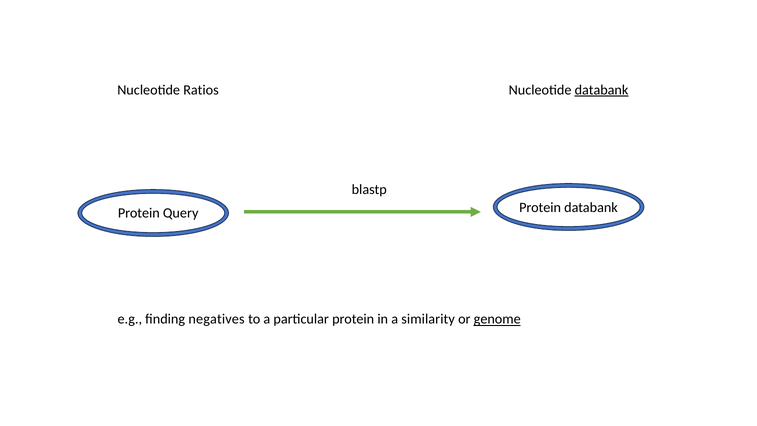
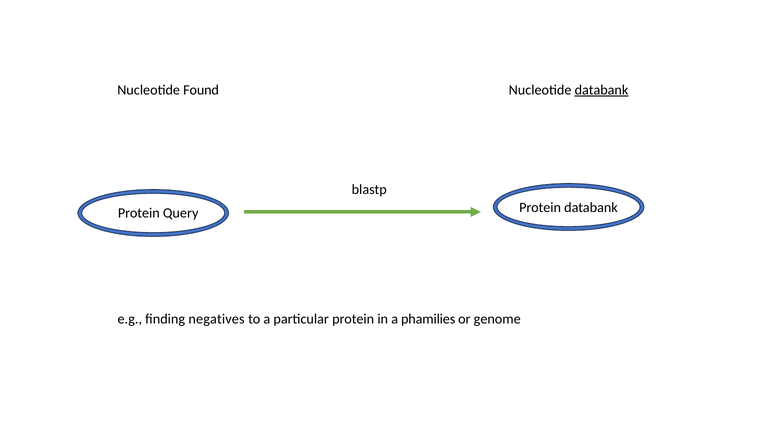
Ratios: Ratios -> Found (201, 90)
similarity: similarity -> phamilies (428, 319)
genome underline: present -> none (497, 319)
